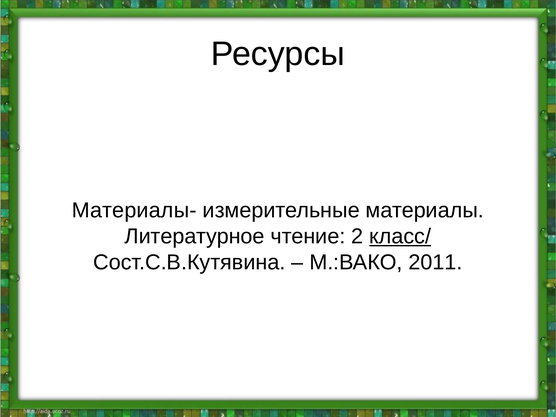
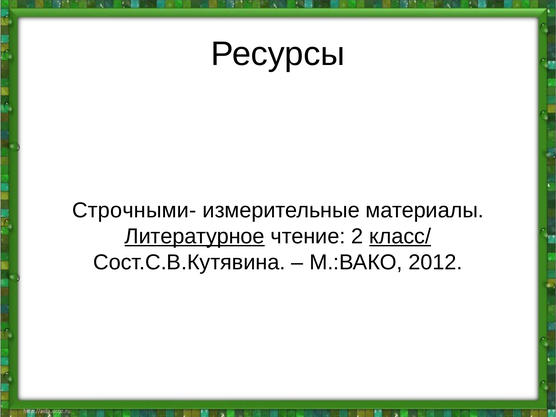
Материалы-: Материалы- -> Строчными- (134, 210)
Литературное underline: none -> present (195, 236)
2011: 2011 -> 2012 (435, 262)
